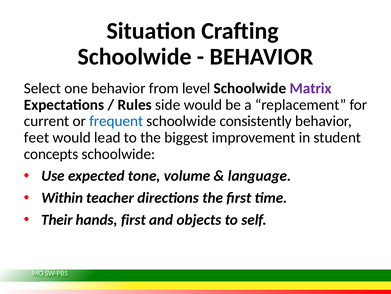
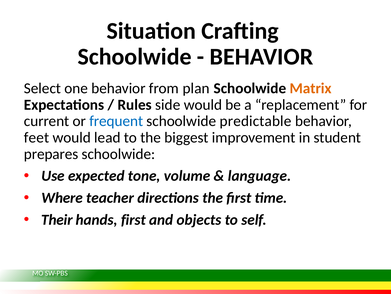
level: level -> plan (196, 88)
Matrix colour: purple -> orange (311, 88)
consistently: consistently -> predictable (256, 121)
concepts: concepts -> prepares (51, 154)
Within: Within -> Where (62, 197)
